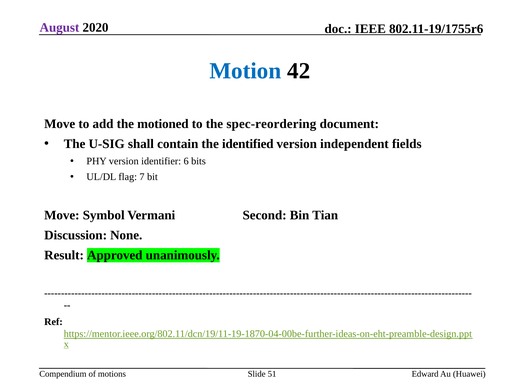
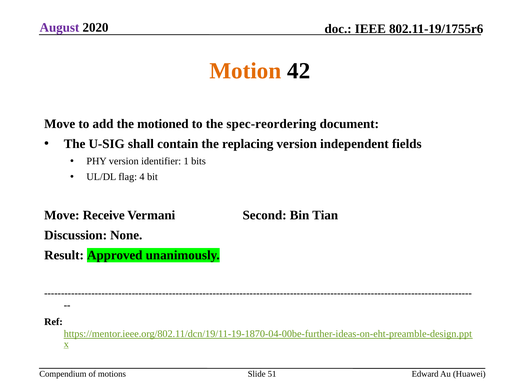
Motion colour: blue -> orange (245, 71)
identified: identified -> replacing (248, 144)
6: 6 -> 1 (186, 161)
7: 7 -> 4 (142, 177)
Symbol: Symbol -> Receive (104, 215)
